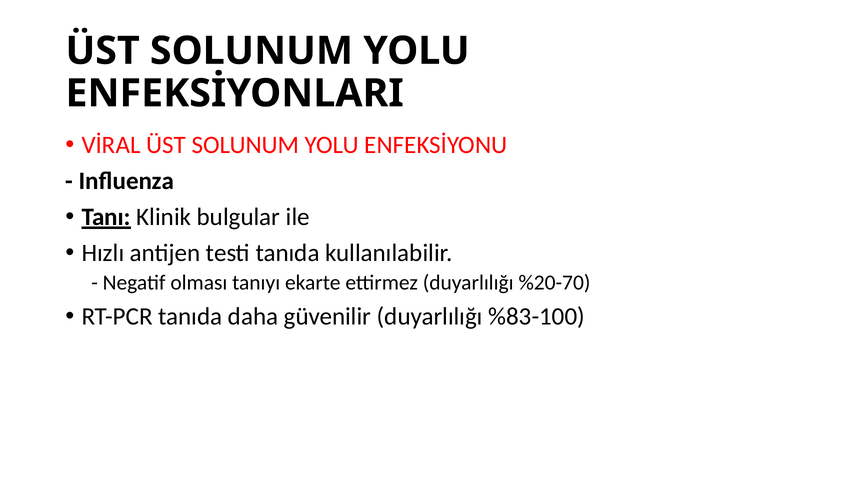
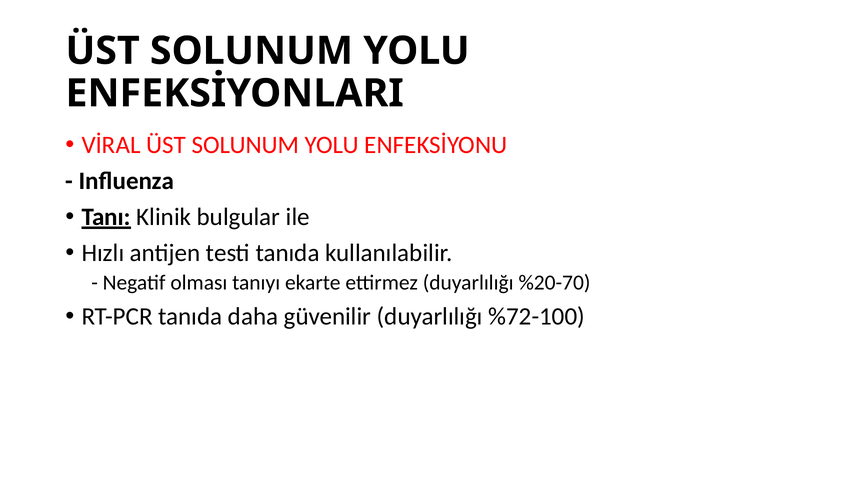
%83-100: %83-100 -> %72-100 (537, 317)
